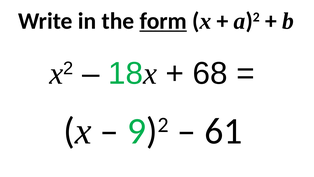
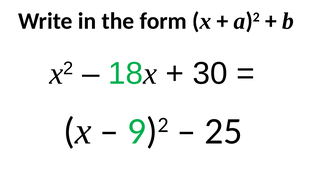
form underline: present -> none (163, 21)
68: 68 -> 30 (210, 73)
61: 61 -> 25 (223, 131)
